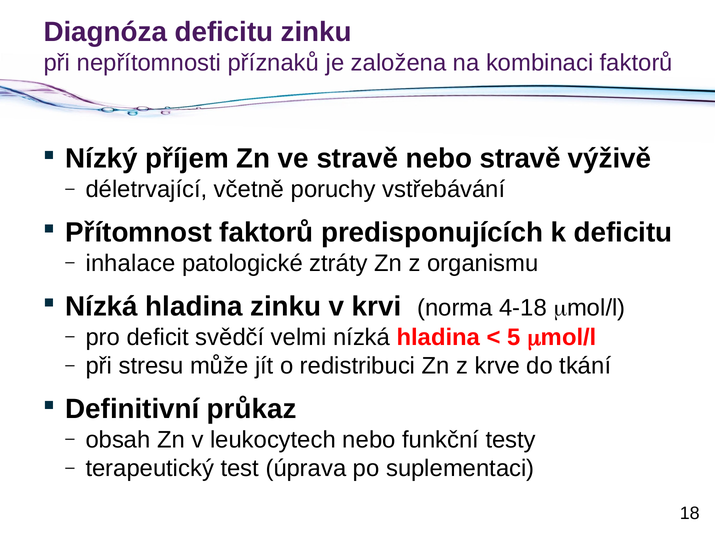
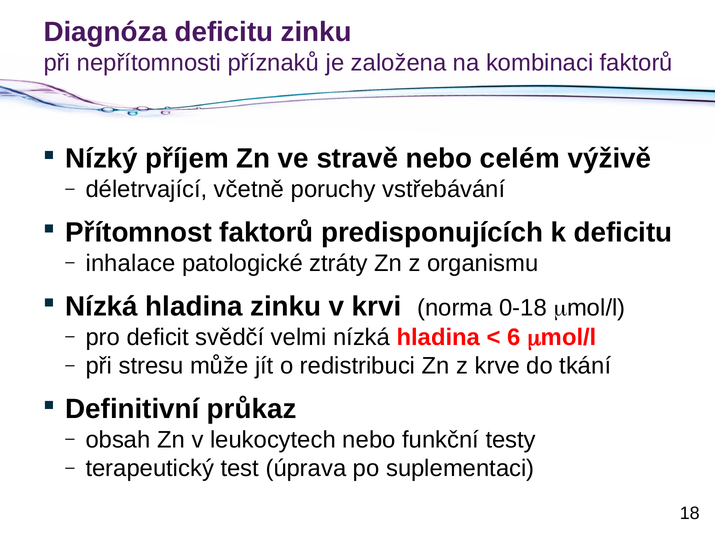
nebo stravě: stravě -> celém (520, 158)
4-18: 4-18 -> 0-18 (523, 307)
5: 5 -> 6 (514, 337)
